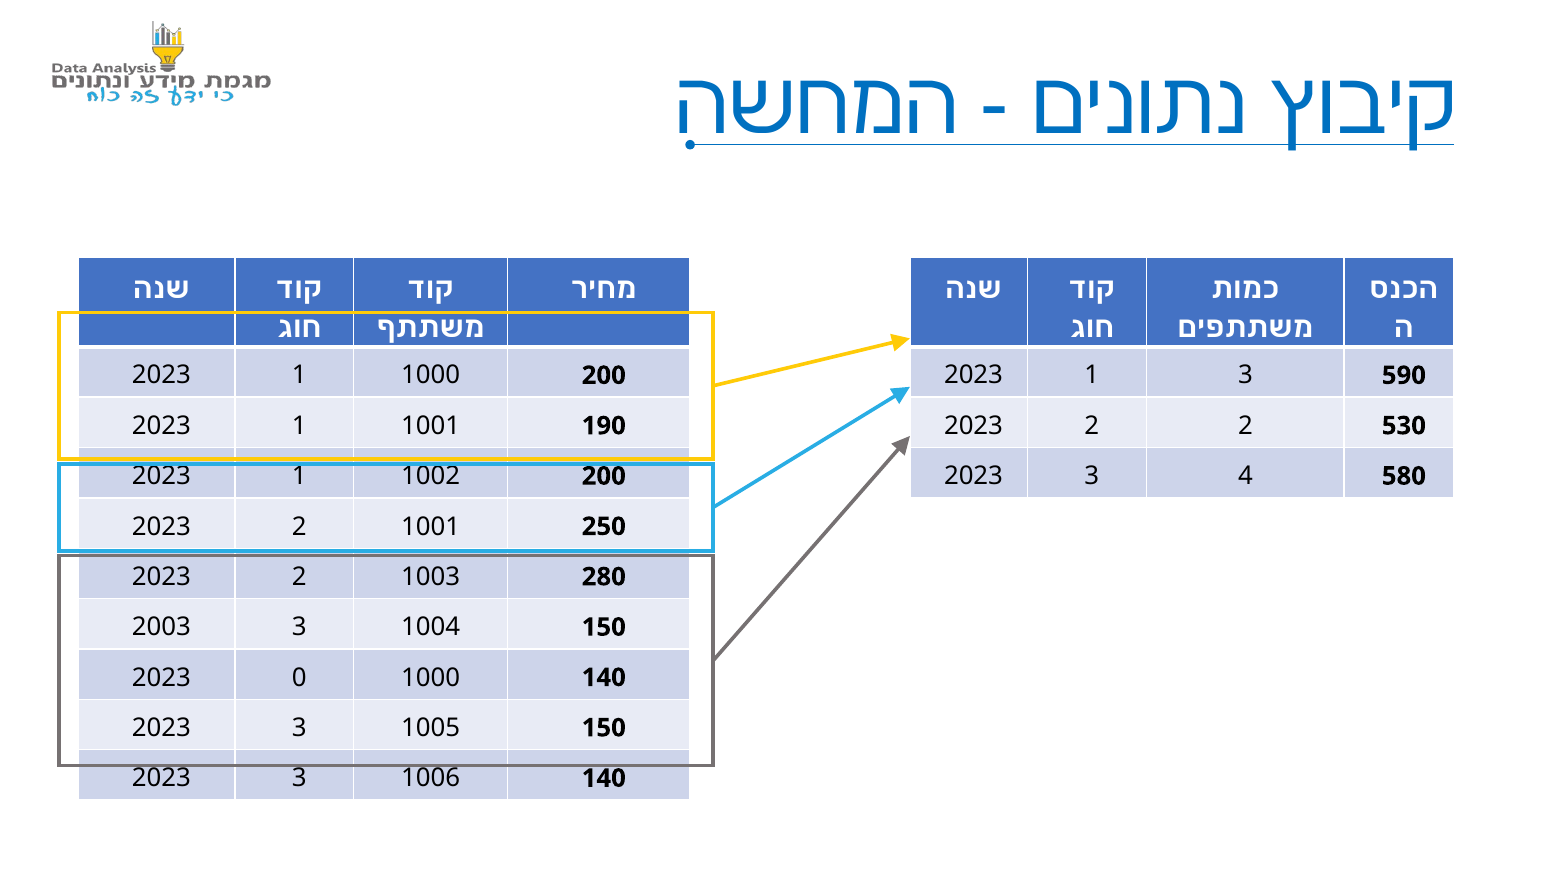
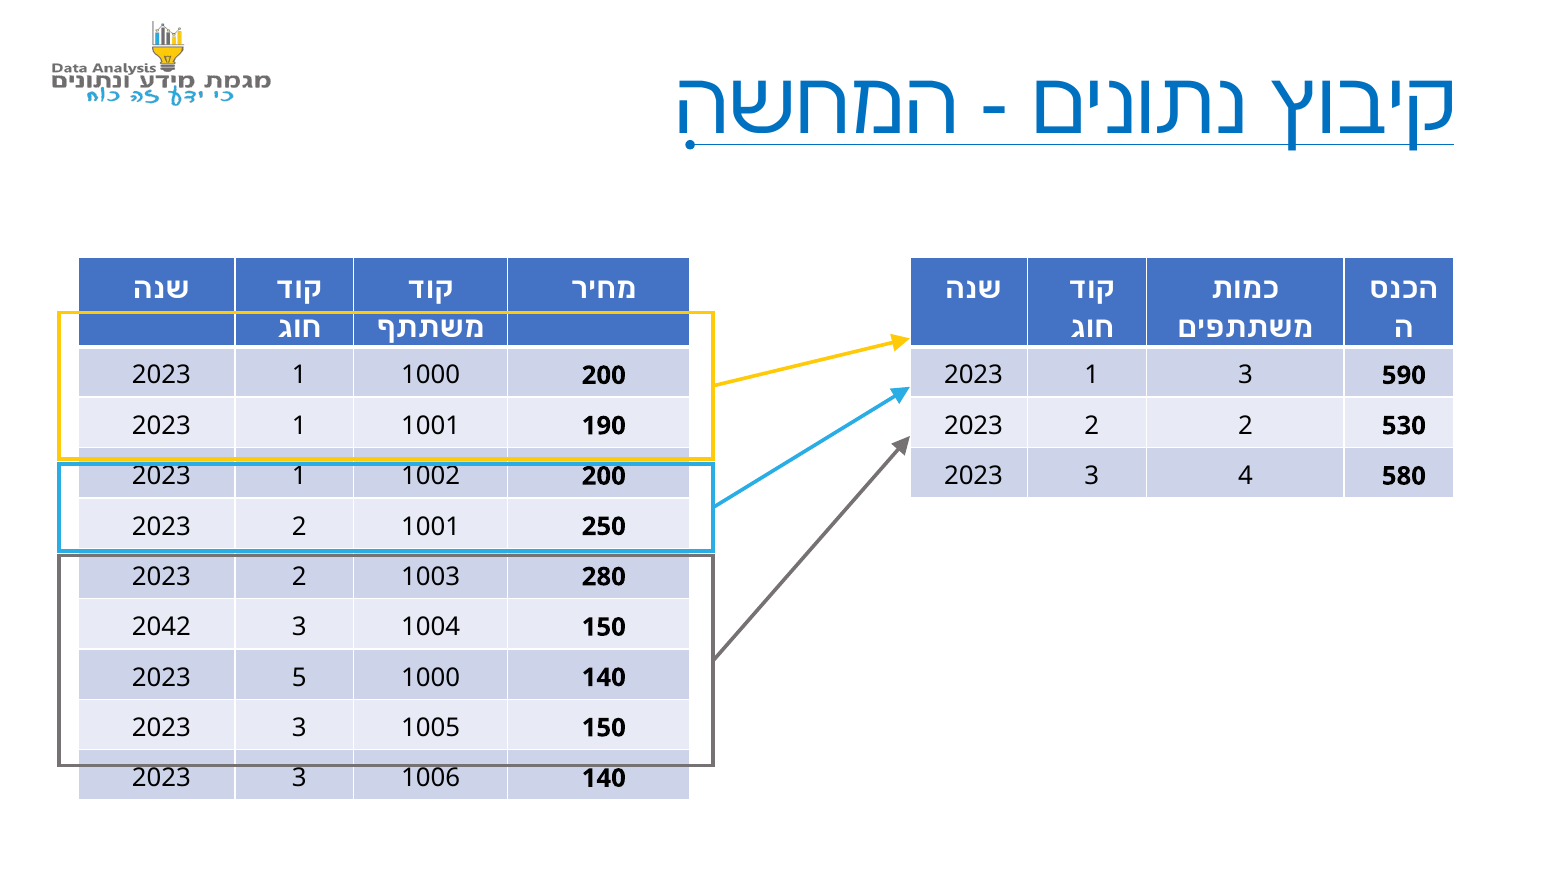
2003: 2003 -> 2042 (161, 627)
0: 0 -> 5 (299, 677)
